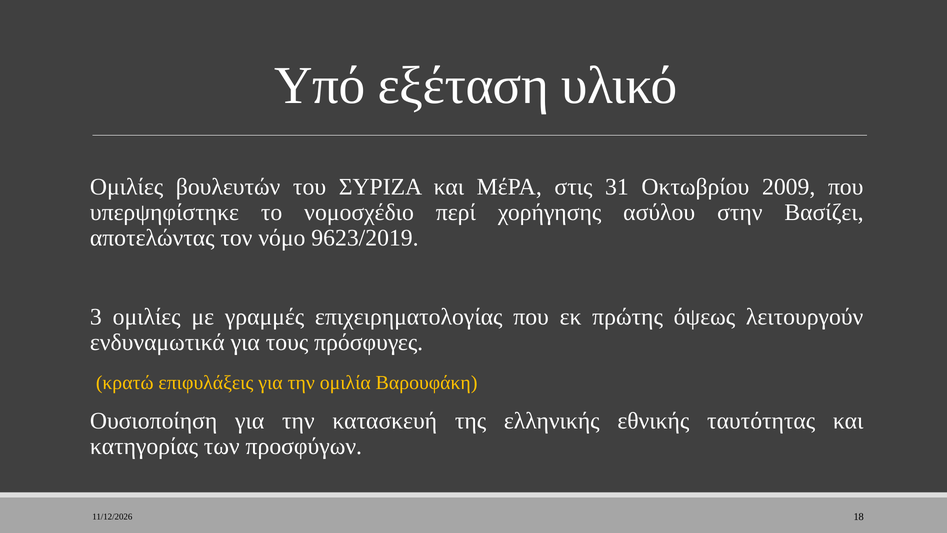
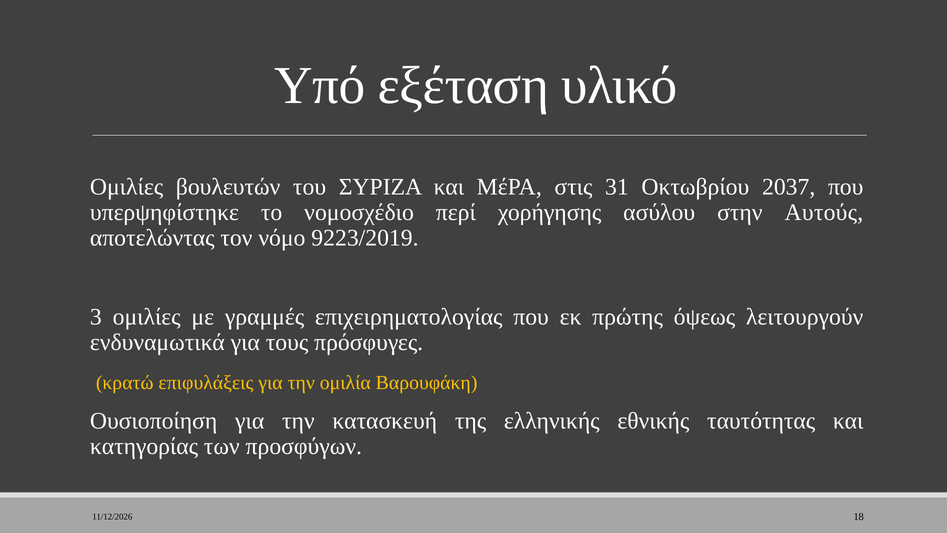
2009: 2009 -> 2037 (789, 187)
Βασίζει: Βασίζει -> Αυτούς (824, 212)
9623/2019: 9623/2019 -> 9223/2019 (365, 238)
